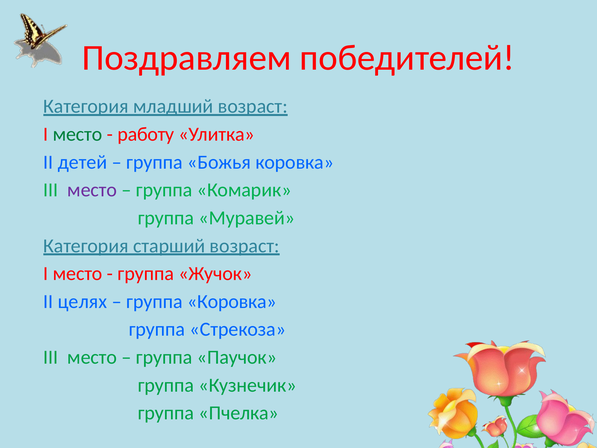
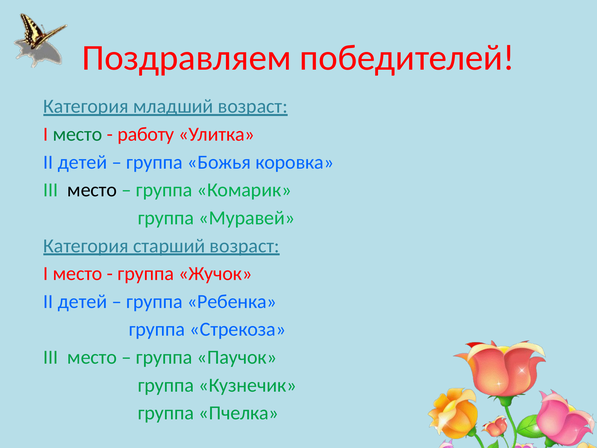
место colour: purple -> black (92, 190)
целях: целях -> детей (83, 301)
группа Коровка: Коровка -> Ребенка (232, 301)
